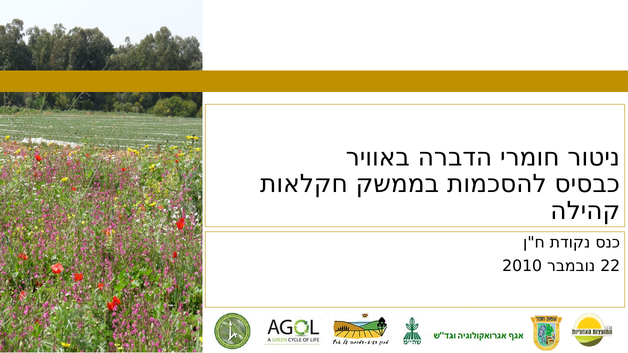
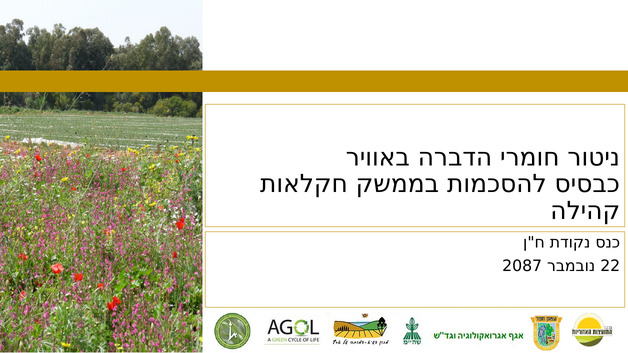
2010: 2010 -> 2087 (522, 266)
